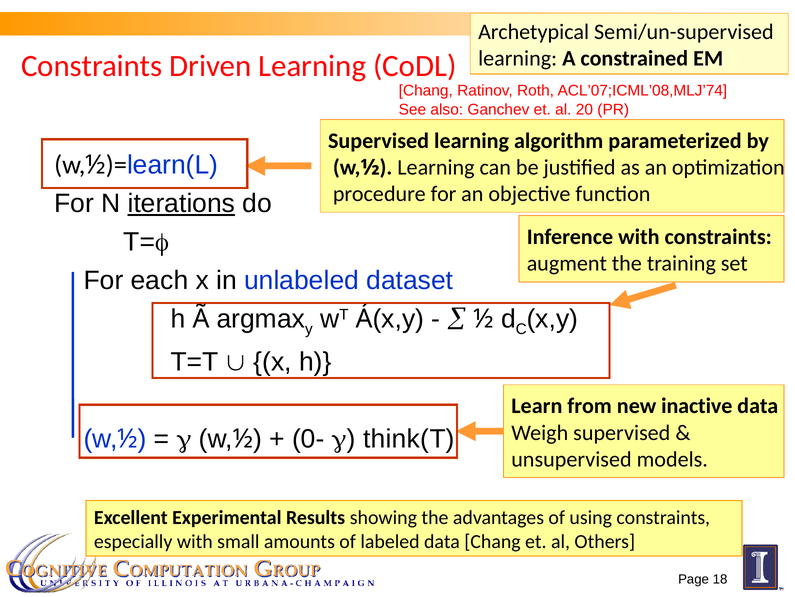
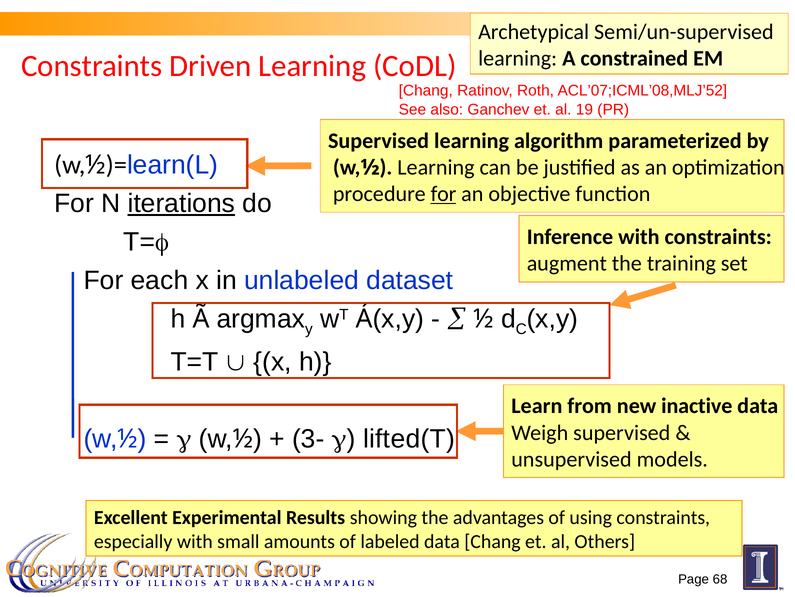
ACL’07;ICML’08,MLJ’74: ACL’07;ICML’08,MLJ’74 -> ACL’07;ICML’08,MLJ’52 (642, 90)
20: 20 -> 19 (584, 110)
for underline: none -> present (444, 194)
0-: 0- -> 3- (308, 438)
think(T: think(T -> lifted(T (409, 438)
18: 18 -> 68 (720, 579)
